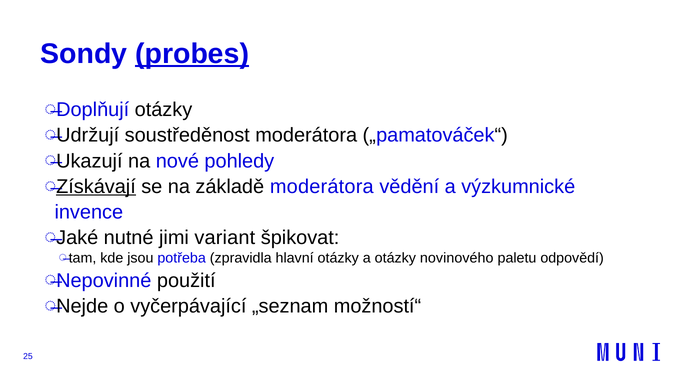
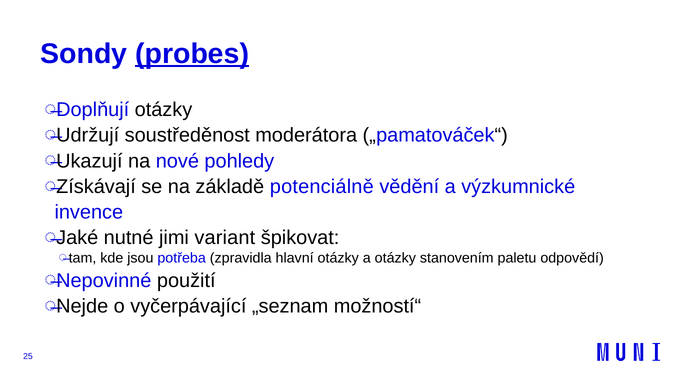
Získávají underline: present -> none (96, 187)
základě moderátora: moderátora -> potenciálně (322, 187)
novinového: novinového -> stanovením (457, 258)
